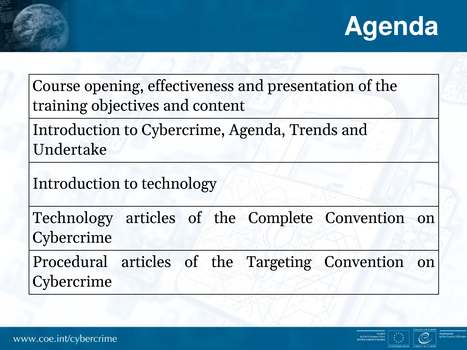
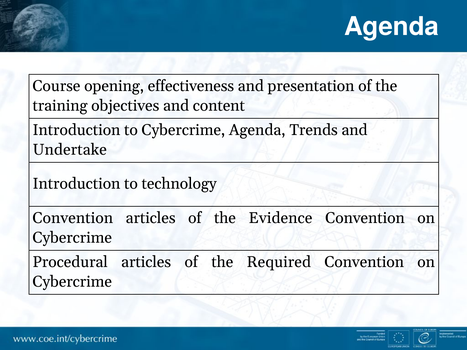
Technology: Technology -> Convention (73, 218)
Complete: Complete -> Evidence (281, 218)
Targeting: Targeting -> Required (279, 262)
